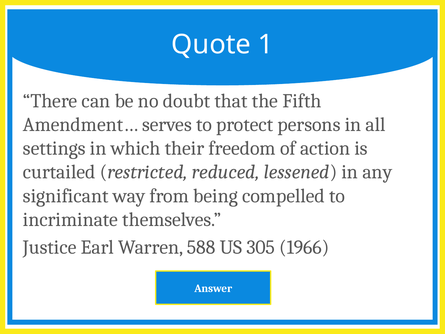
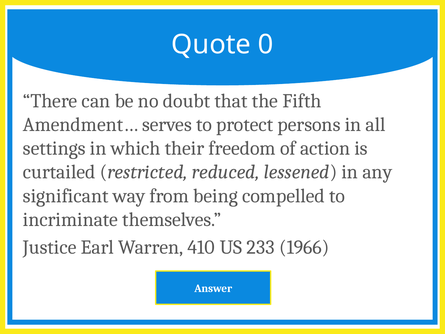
1: 1 -> 0 (266, 45)
588: 588 -> 410 (201, 247)
305: 305 -> 233 (261, 247)
